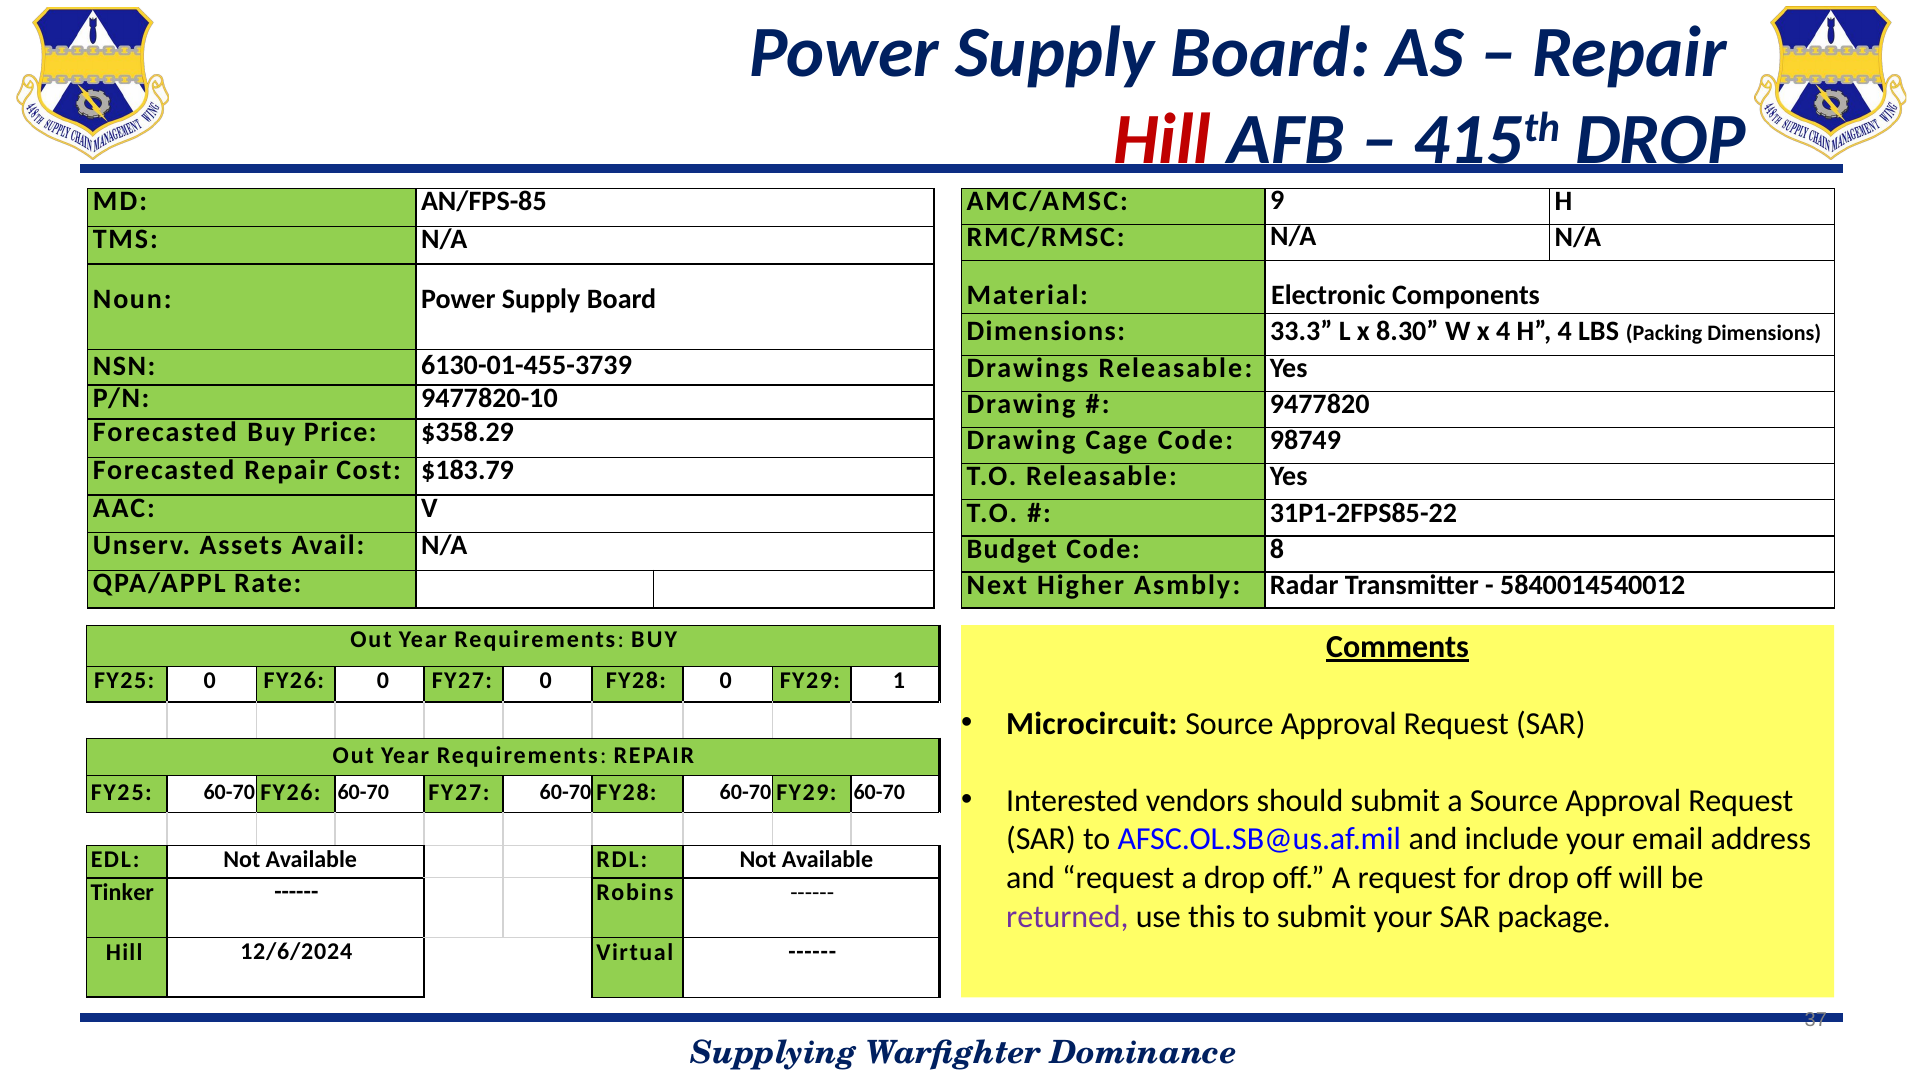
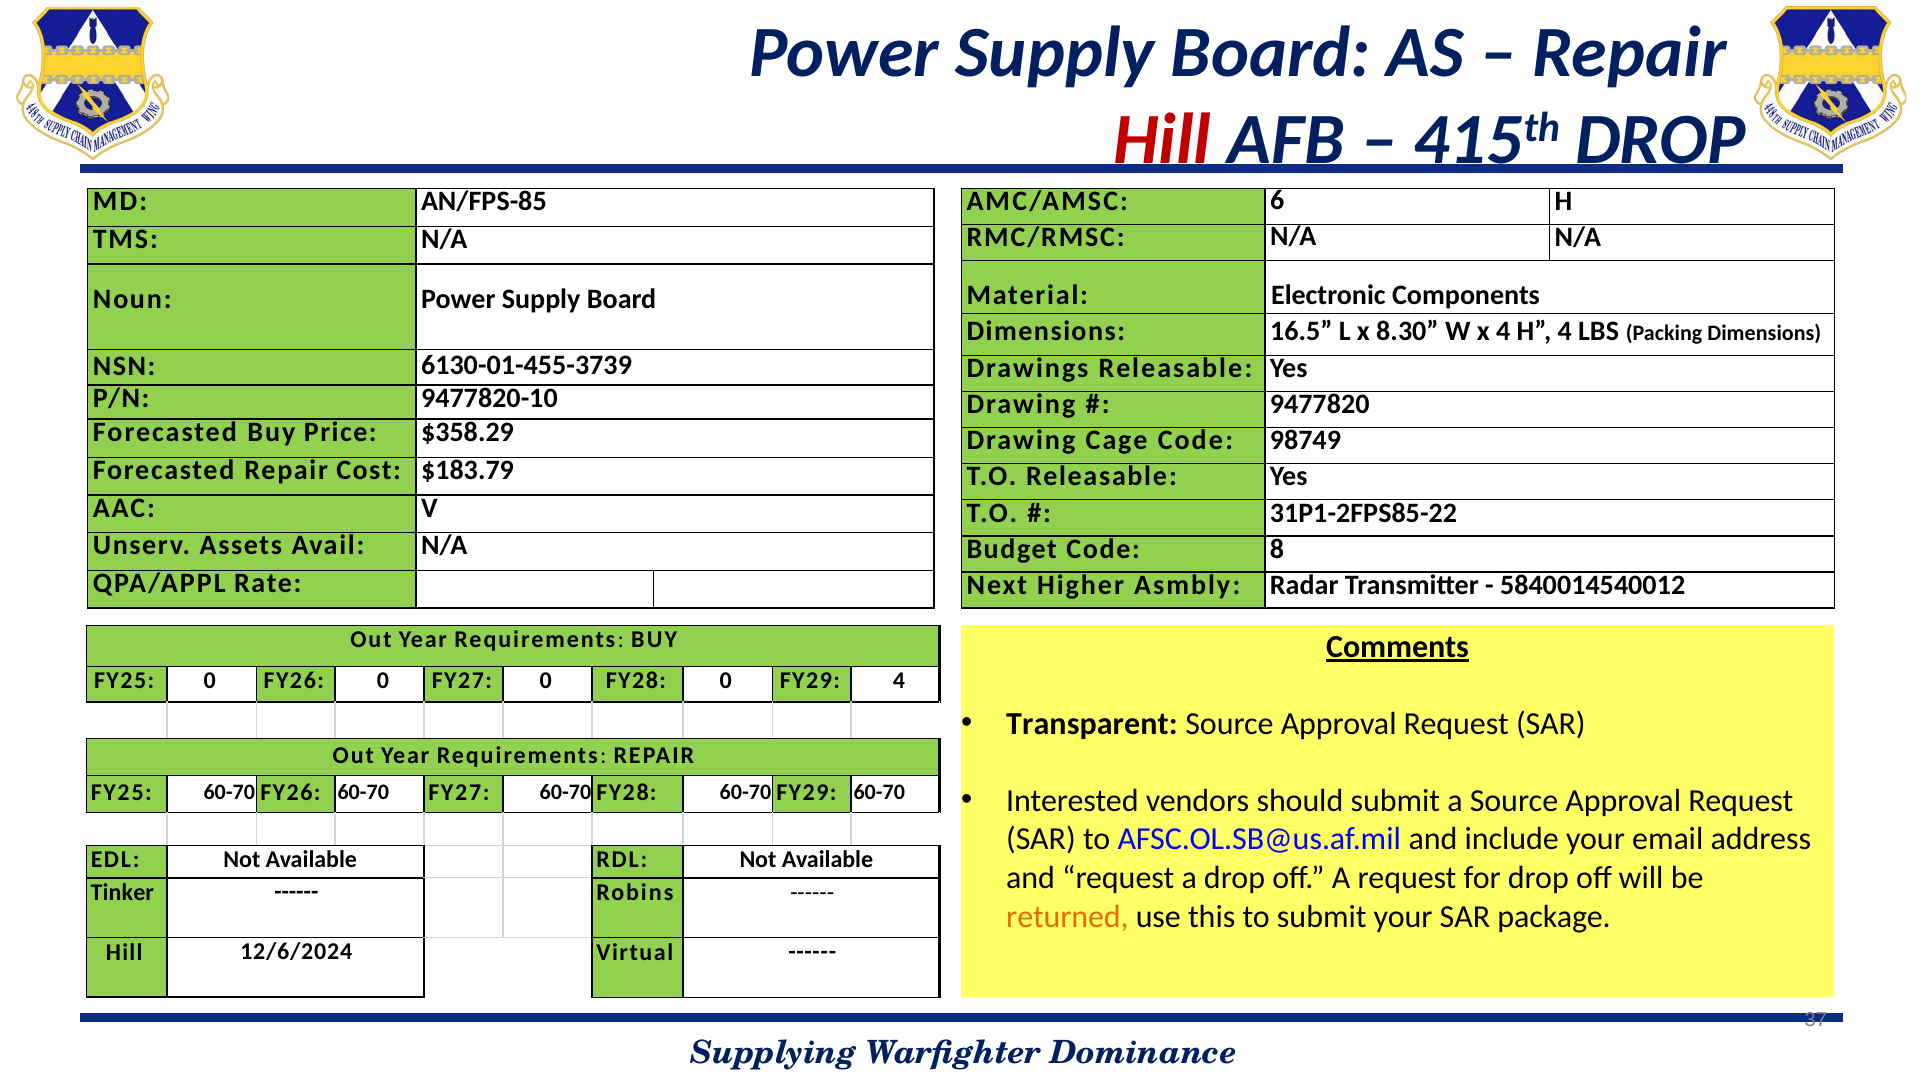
9: 9 -> 6 (1277, 200)
33.3: 33.3 -> 16.5 (1301, 331)
FY29 1: 1 -> 4 (899, 681)
Microcircuit: Microcircuit -> Transparent (1092, 723)
returned colour: purple -> orange (1067, 916)
